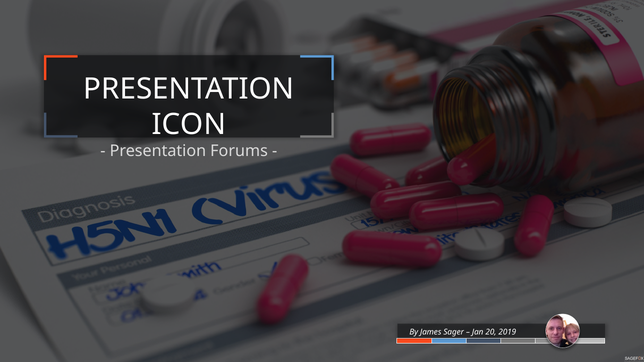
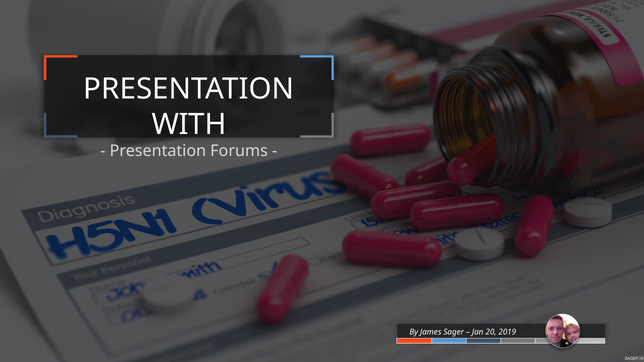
ICON: ICON -> WITH (189, 125)
